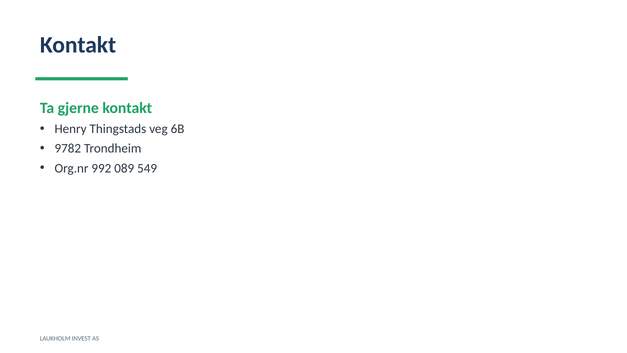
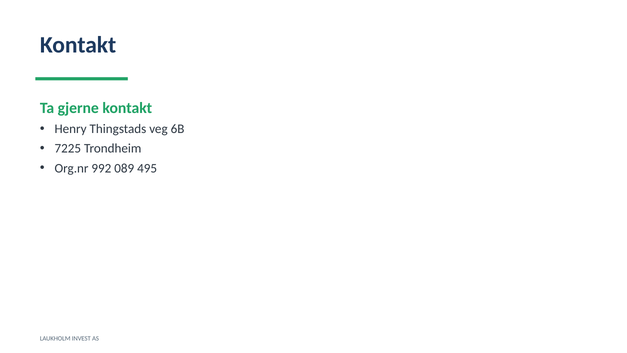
9782: 9782 -> 7225 (68, 149)
549: 549 -> 495 (147, 168)
